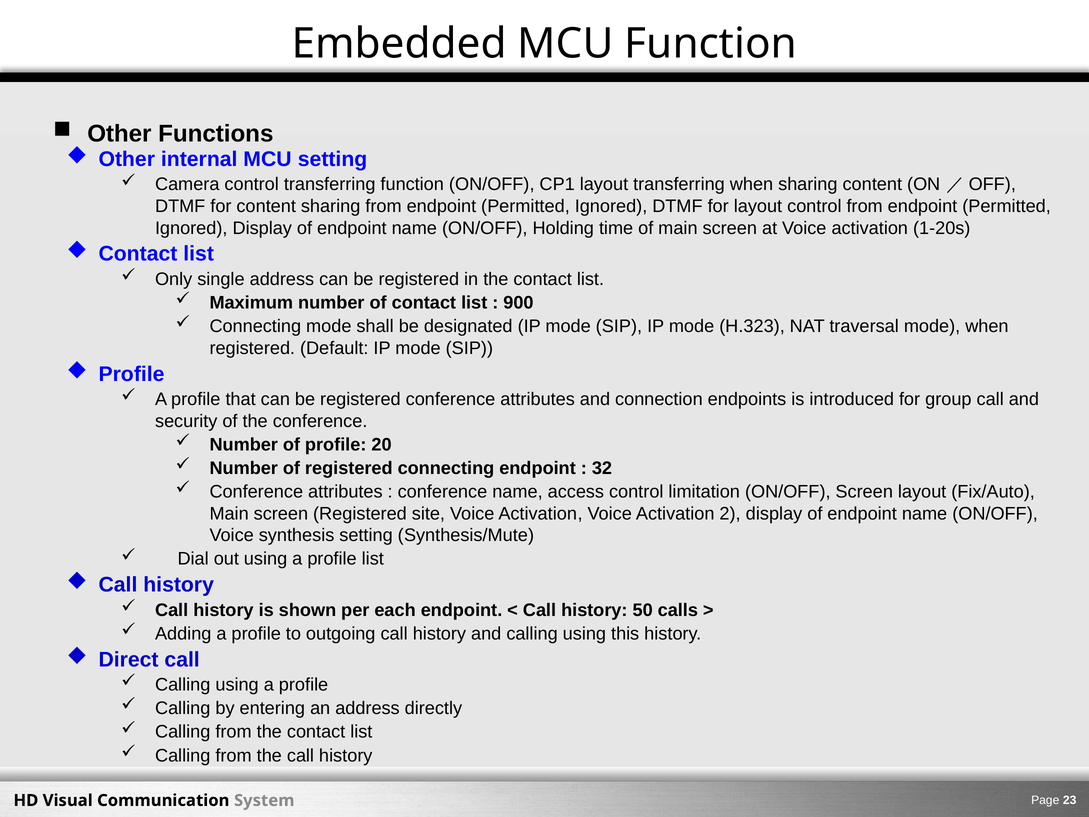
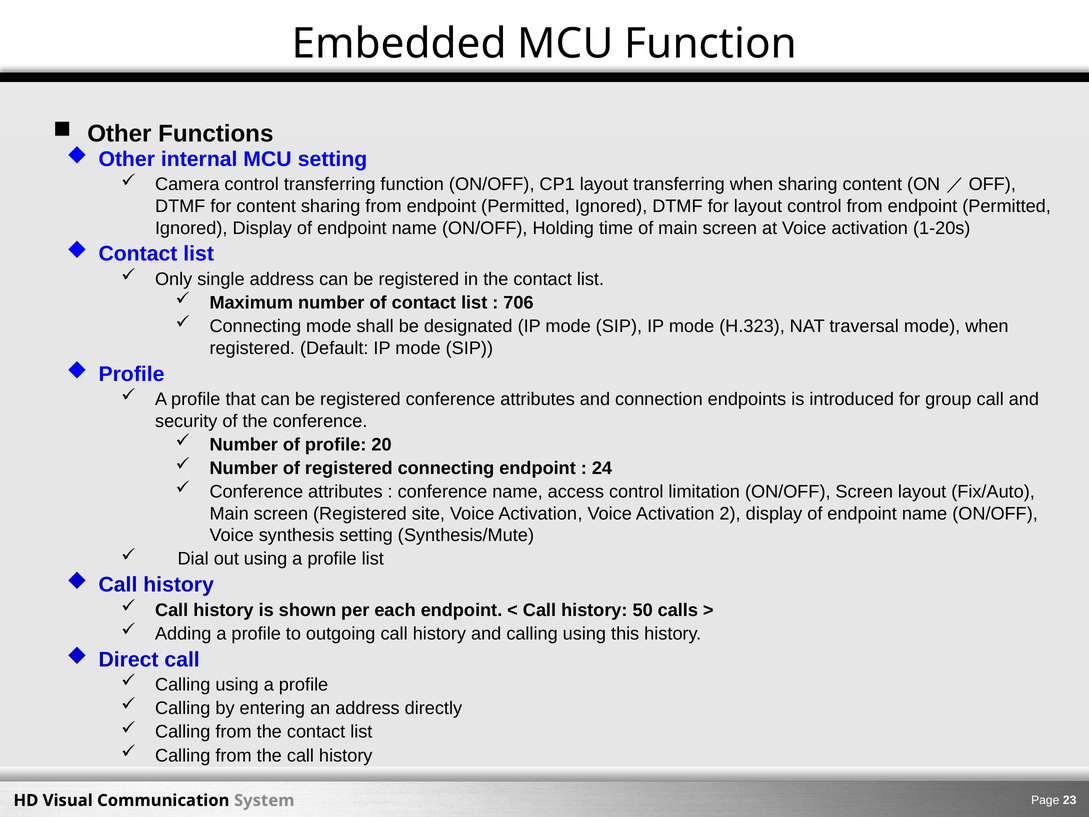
900: 900 -> 706 (518, 303)
32: 32 -> 24 (602, 468)
